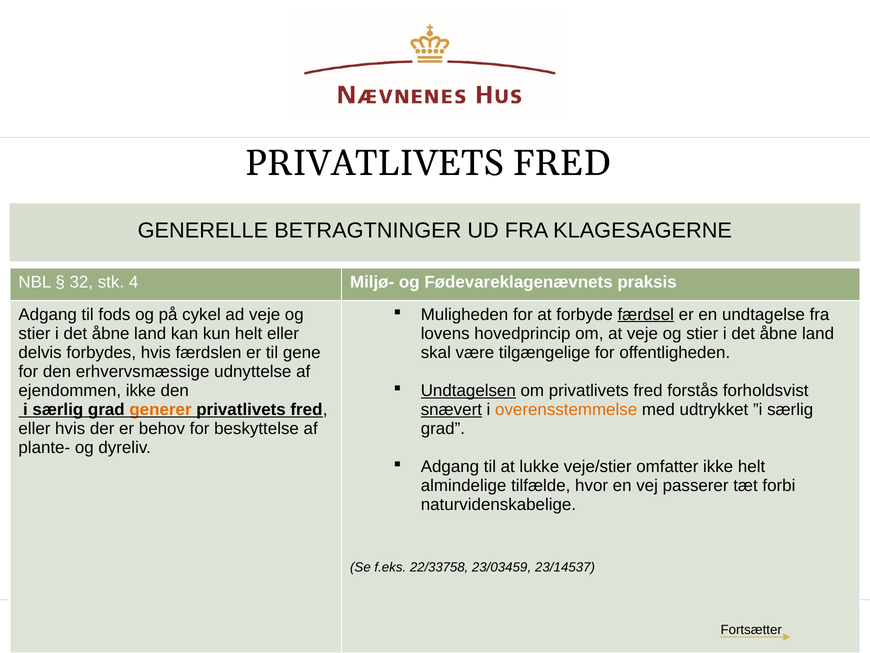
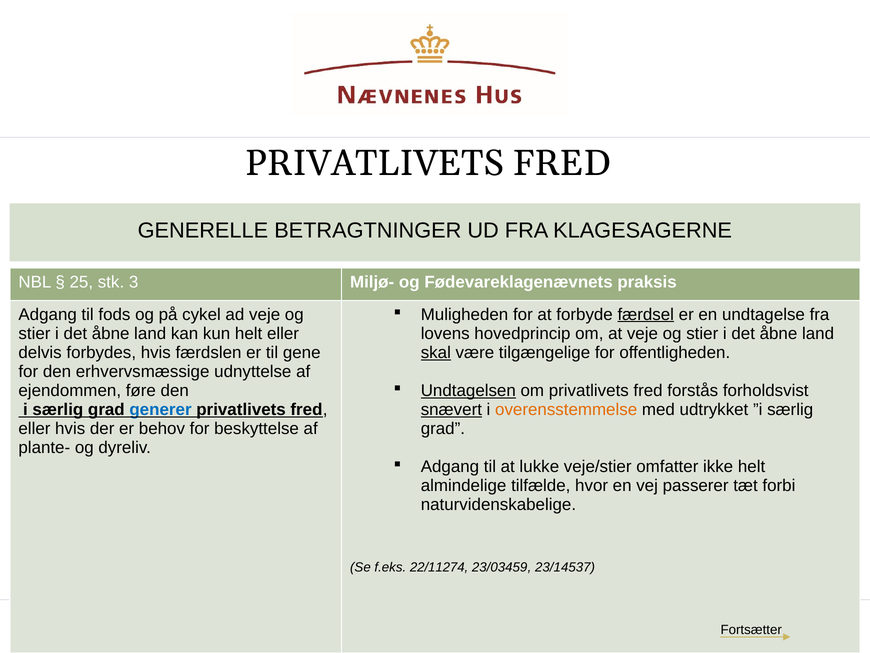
32: 32 -> 25 (81, 282)
4: 4 -> 3 (134, 282)
skal underline: none -> present (436, 352)
ejendommen ikke: ikke -> føre (141, 390)
generer colour: orange -> blue (160, 409)
22/33758: 22/33758 -> 22/11274 (439, 567)
